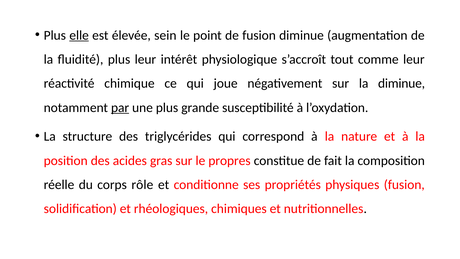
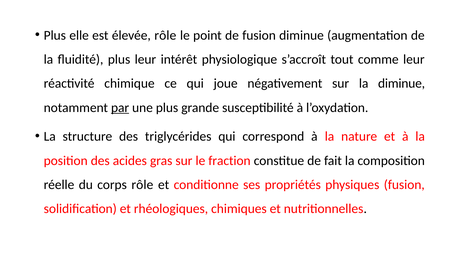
elle underline: present -> none (79, 35)
élevée sein: sein -> rôle (165, 35)
propres: propres -> fraction (229, 161)
